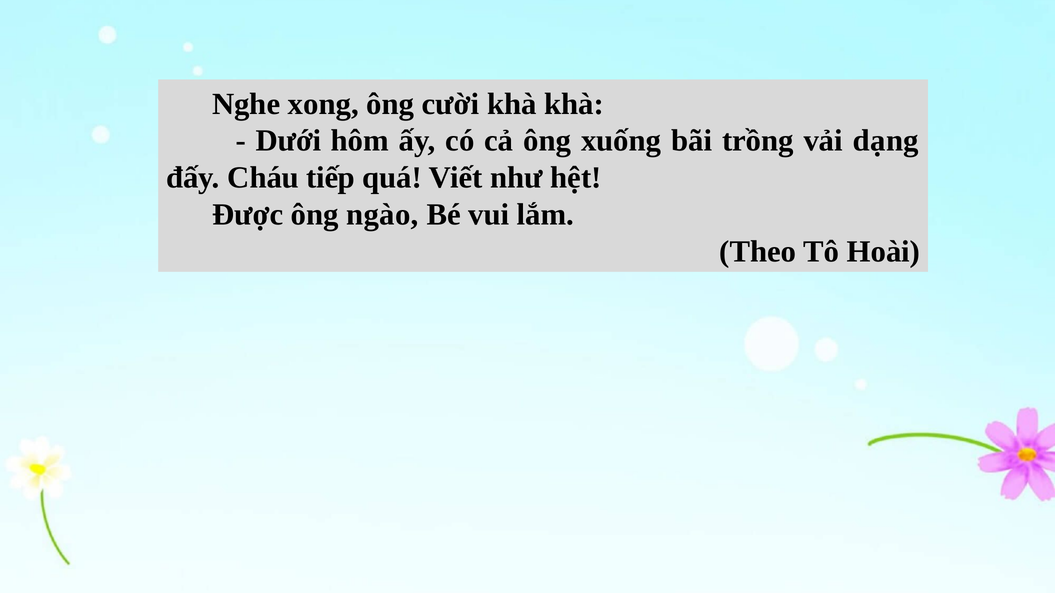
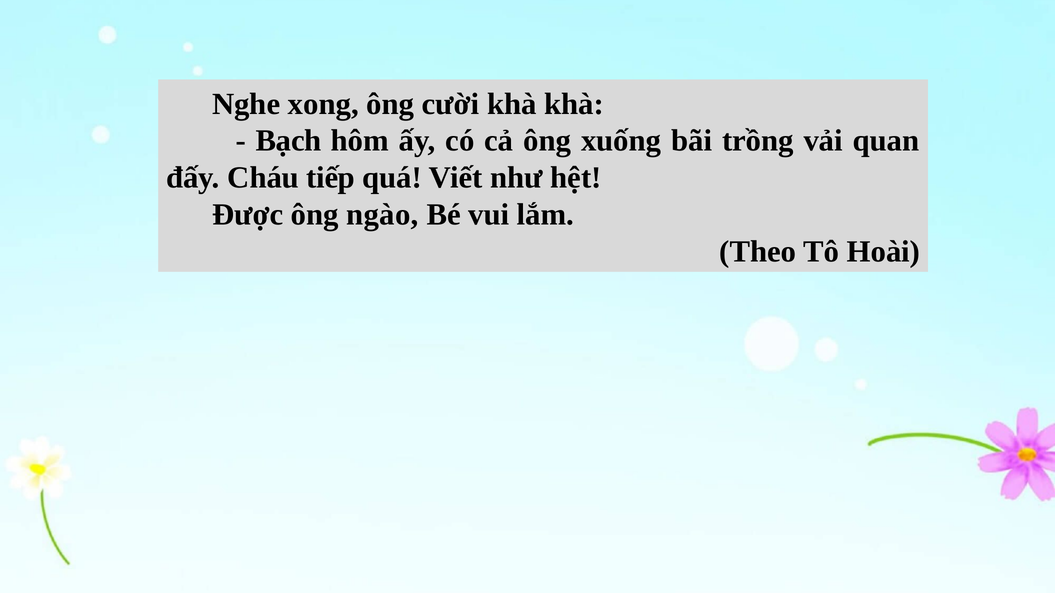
Dưới: Dưới -> Bạch (289, 141)
dạng: dạng -> quan (886, 141)
